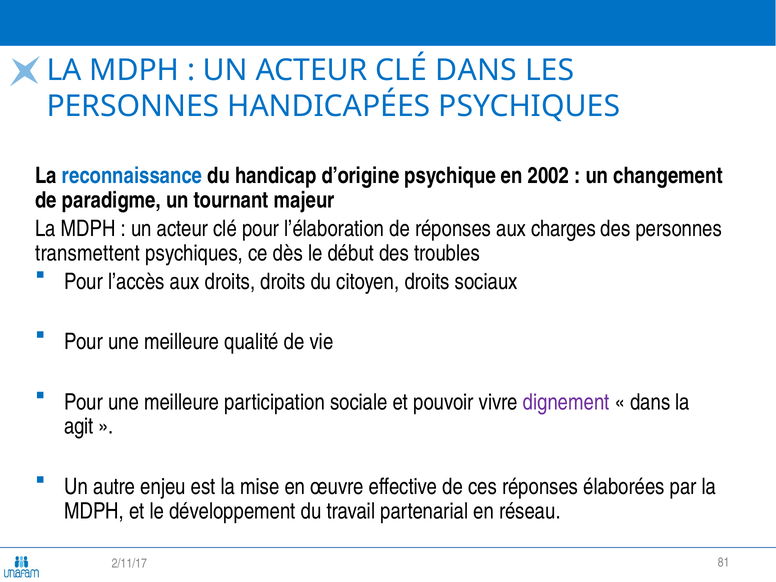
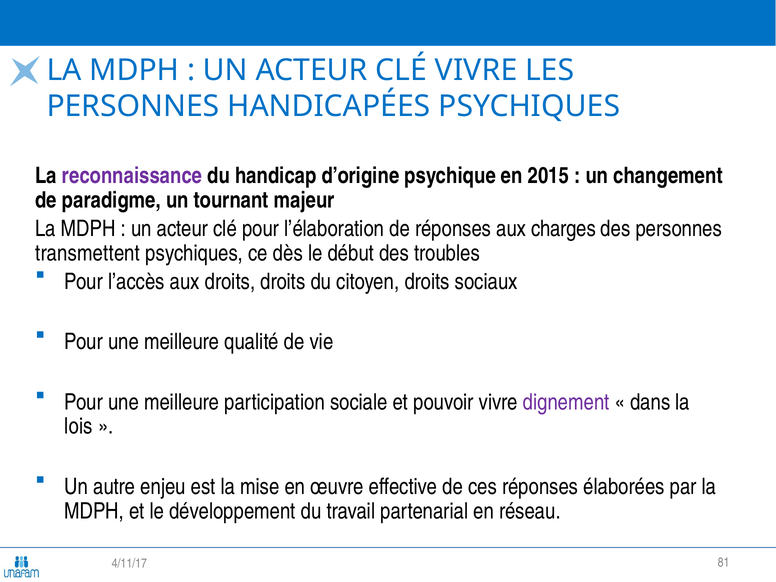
CLÉ DANS: DANS -> VIVRE (476, 70)
reconnaissance colour: blue -> purple (132, 176)
2002: 2002 -> 2015 (548, 176)
agit: agit -> lois (79, 427)
2/11/17: 2/11/17 -> 4/11/17 (129, 564)
